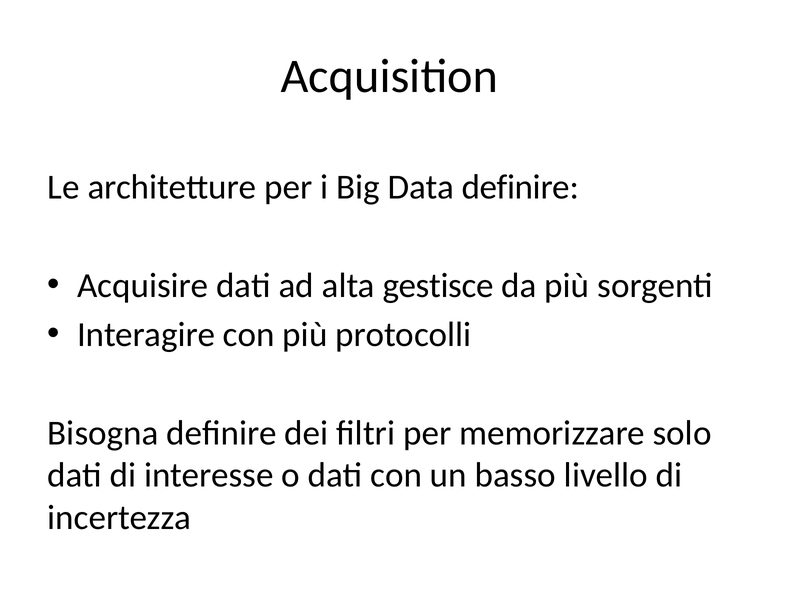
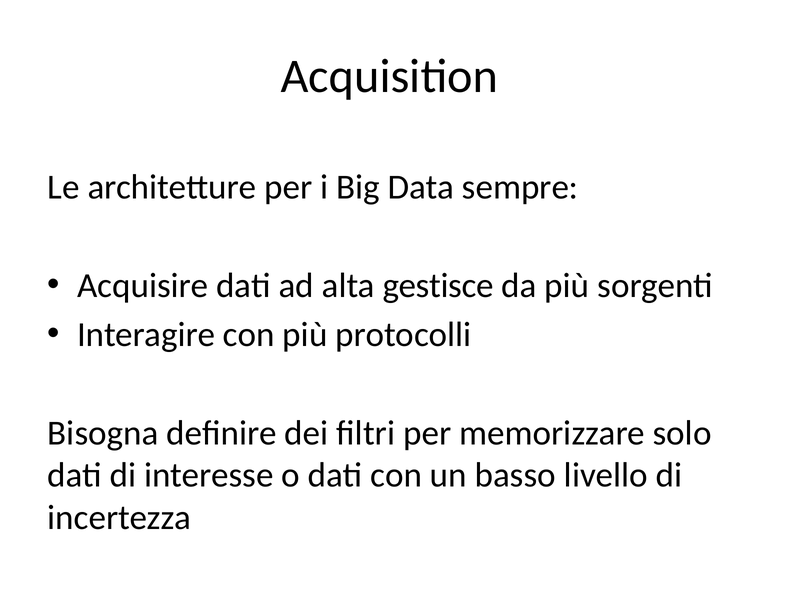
Data definire: definire -> sempre (520, 187)
